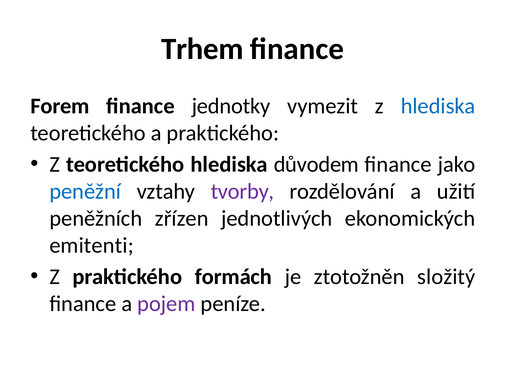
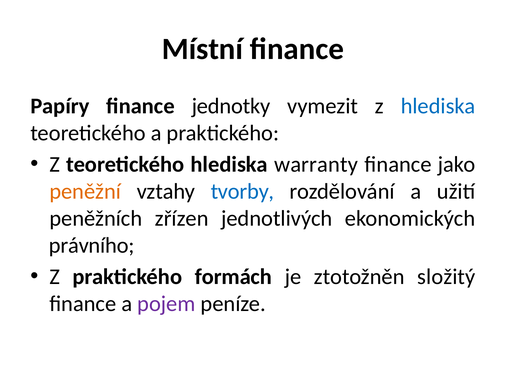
Trhem: Trhem -> Místní (202, 49)
Forem: Forem -> Papíry (60, 106)
důvodem: důvodem -> warranty (316, 165)
peněžní colour: blue -> orange (85, 192)
tvorby colour: purple -> blue (242, 192)
emitenti: emitenti -> právního (92, 246)
